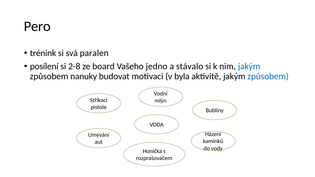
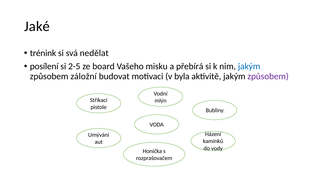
Pero: Pero -> Jaké (37, 26)
paralen: paralen -> nedělat (94, 53)
2-8: 2-8 -> 2-5 (74, 66)
jedno: jedno -> misku (157, 66)
stávalo: stávalo -> přebírá (190, 66)
nanuky: nanuky -> záložní (84, 76)
způsobem colour: blue -> purple (268, 76)
